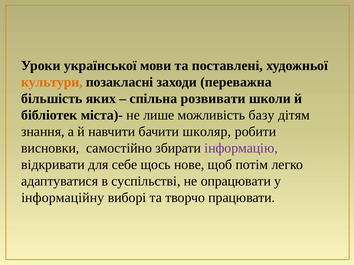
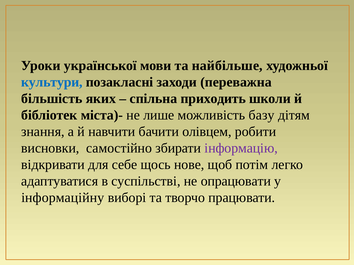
поставлені: поставлені -> найбільше (227, 66)
культури colour: orange -> blue (52, 82)
розвивати: розвивати -> приходить (213, 99)
школяр: школяр -> олівцем (207, 132)
